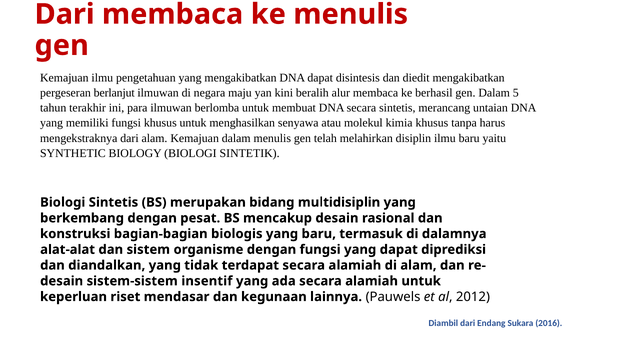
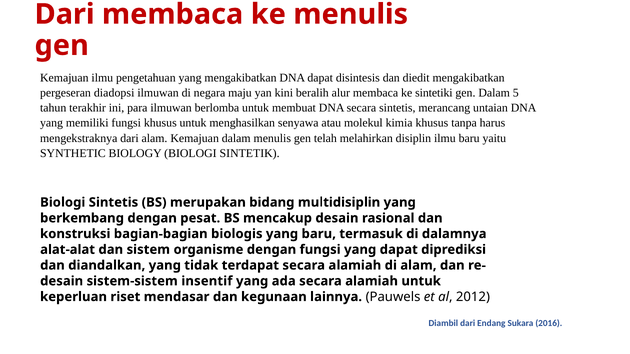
berlanjut: berlanjut -> diadopsi (114, 93)
berhasil: berhasil -> sintetiki (434, 93)
